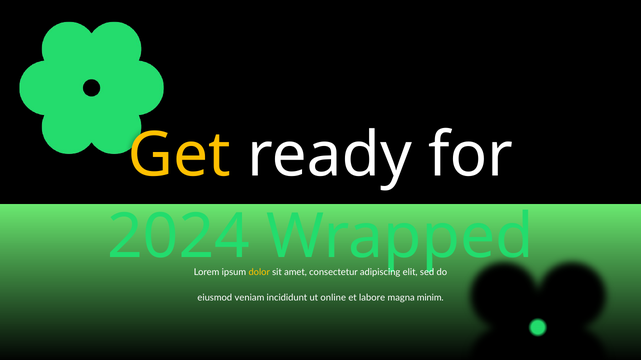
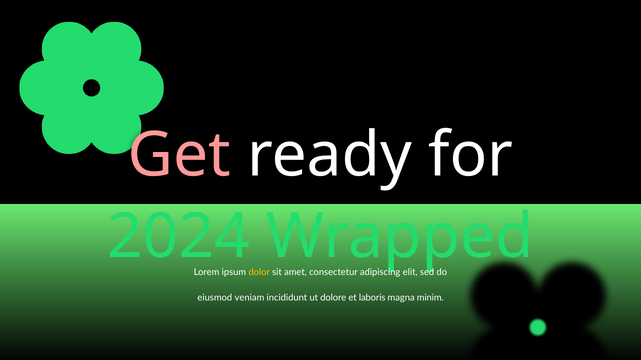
Get colour: yellow -> pink (179, 155)
online: online -> dolore (333, 298)
labore: labore -> laboris (372, 298)
